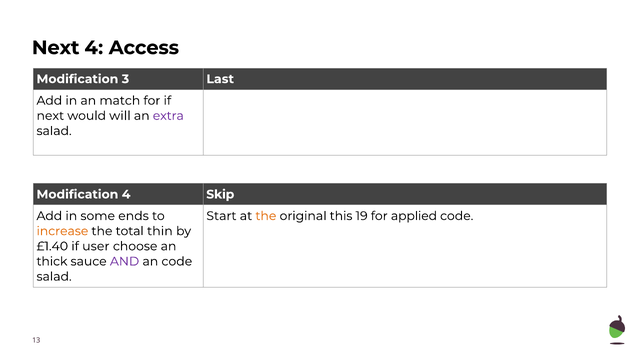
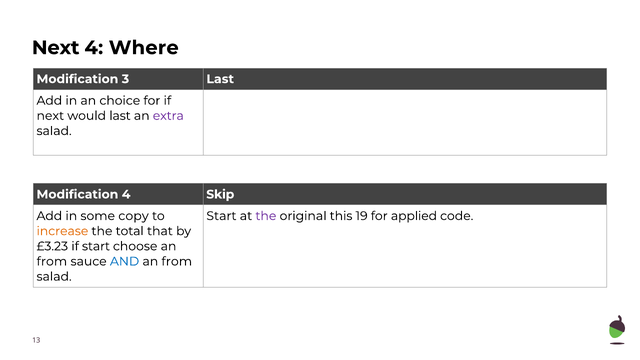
Access: Access -> Where (144, 48)
match: match -> choice (120, 101)
would will: will -> last (120, 116)
ends: ends -> copy (133, 216)
the colour: orange -> purple (266, 216)
thin: thin -> that (160, 231)
£1.40: £1.40 -> £3.23 (52, 246)
if user: user -> start (96, 246)
thick: thick -> from (52, 261)
AND colour: purple -> blue (125, 261)
code: code -> from (177, 261)
